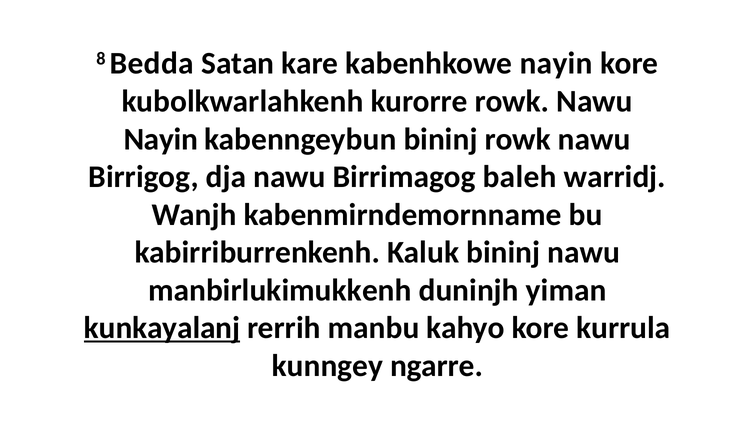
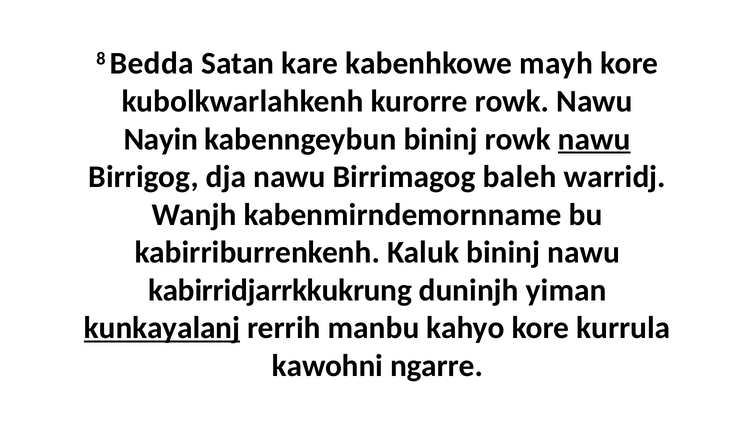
kabenhkowe nayin: nayin -> mayh (556, 64)
nawu underline: none -> present (594, 139)
manbirlukimukkenh: manbirlukimukkenh -> kabirridjarrkkukrung (280, 290)
kunngey: kunngey -> kawohni (327, 366)
